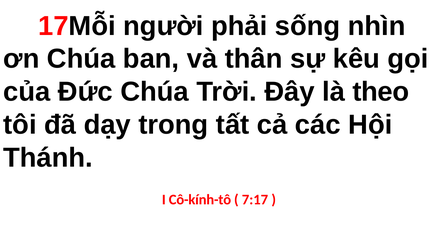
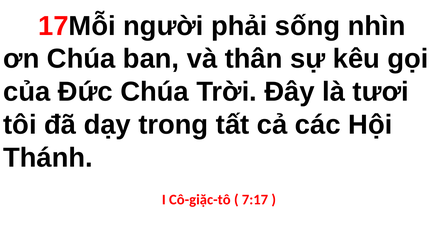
theo: theo -> tươi (381, 92)
Cô-kính-tô: Cô-kính-tô -> Cô-giặc-tô (200, 199)
